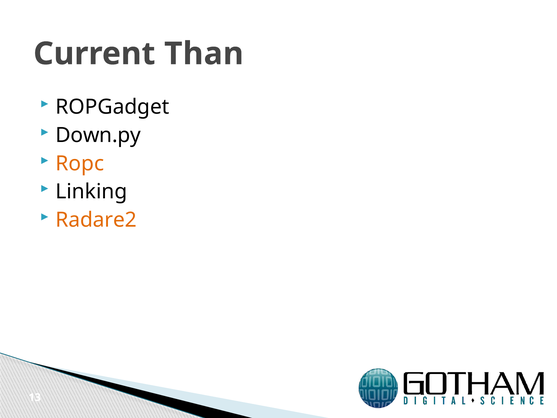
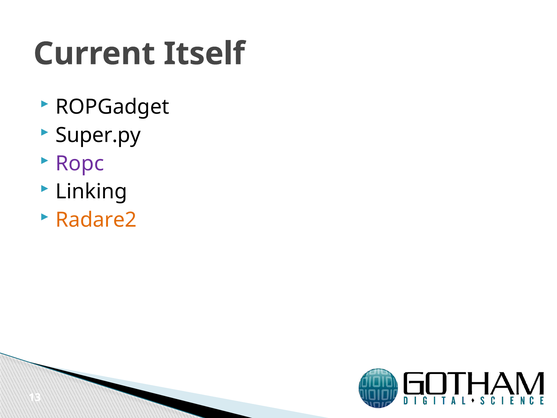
Than: Than -> Itself (204, 54)
Down.py: Down.py -> Super.py (98, 135)
Ropc colour: orange -> purple (80, 163)
